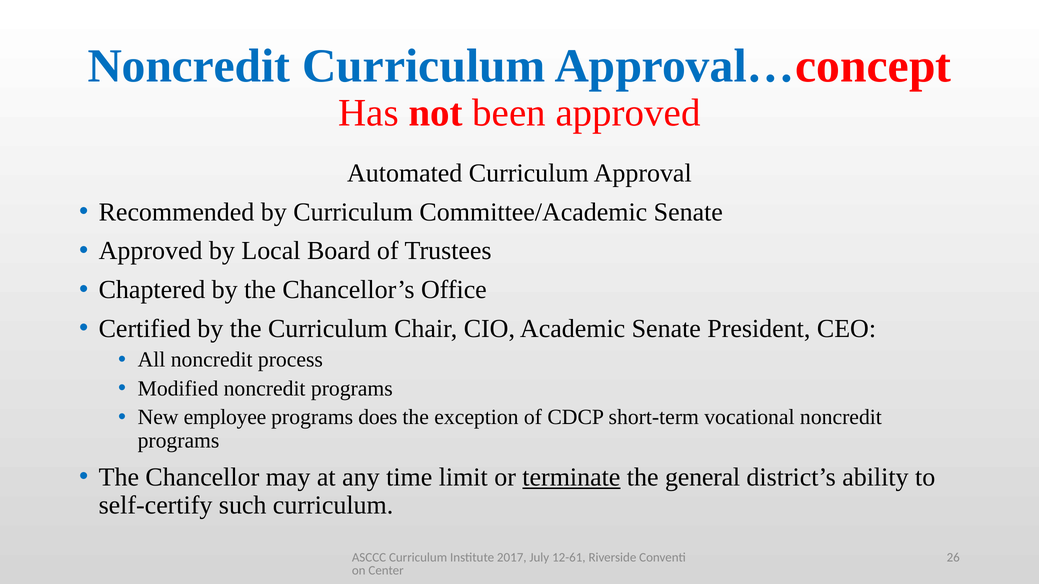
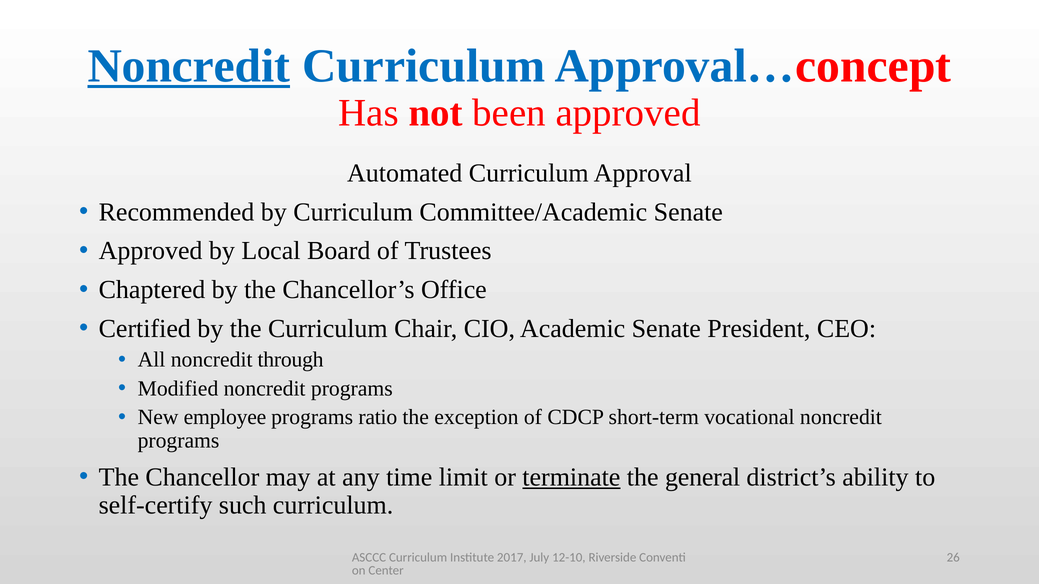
Noncredit underline: none -> present (189, 66)
process: process -> through (291, 360)
does: does -> ratio (378, 418)
12-61: 12-61 -> 12-10 (569, 558)
